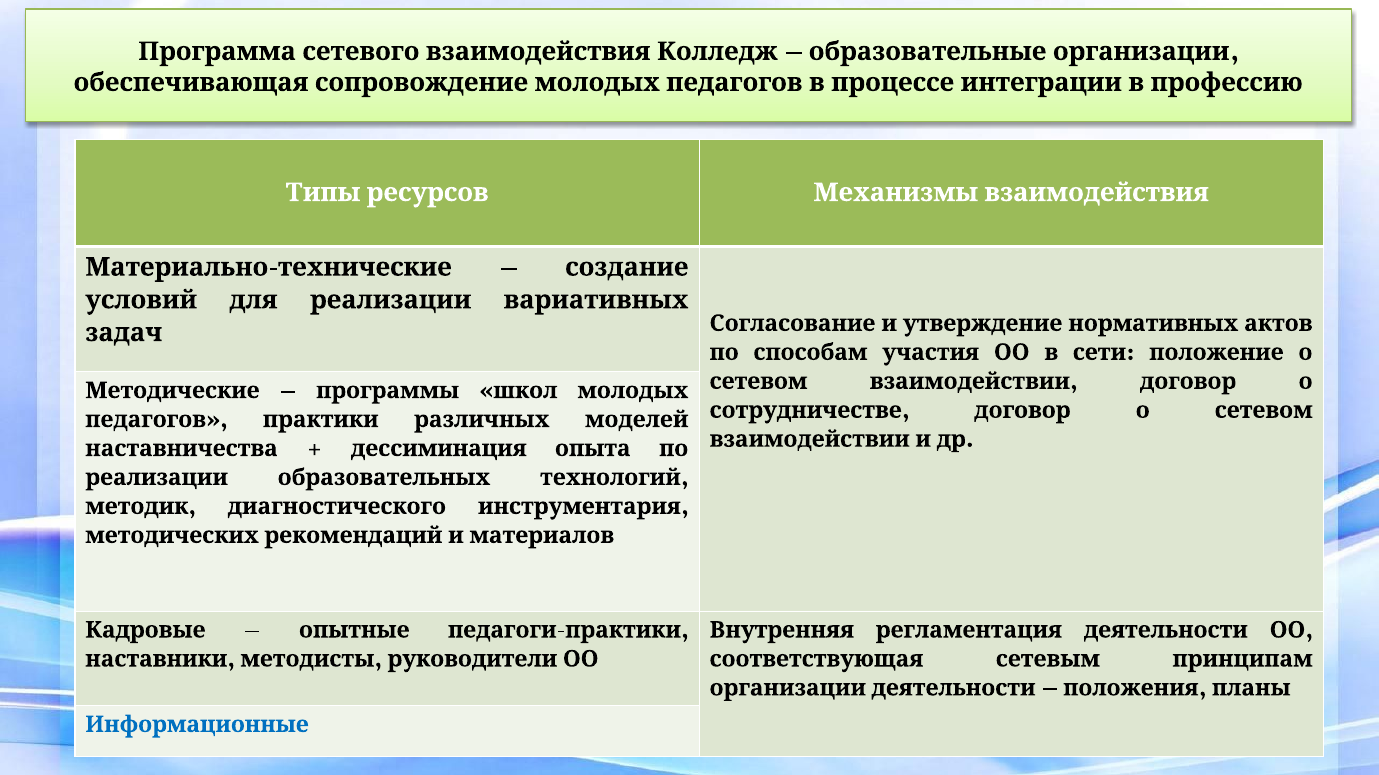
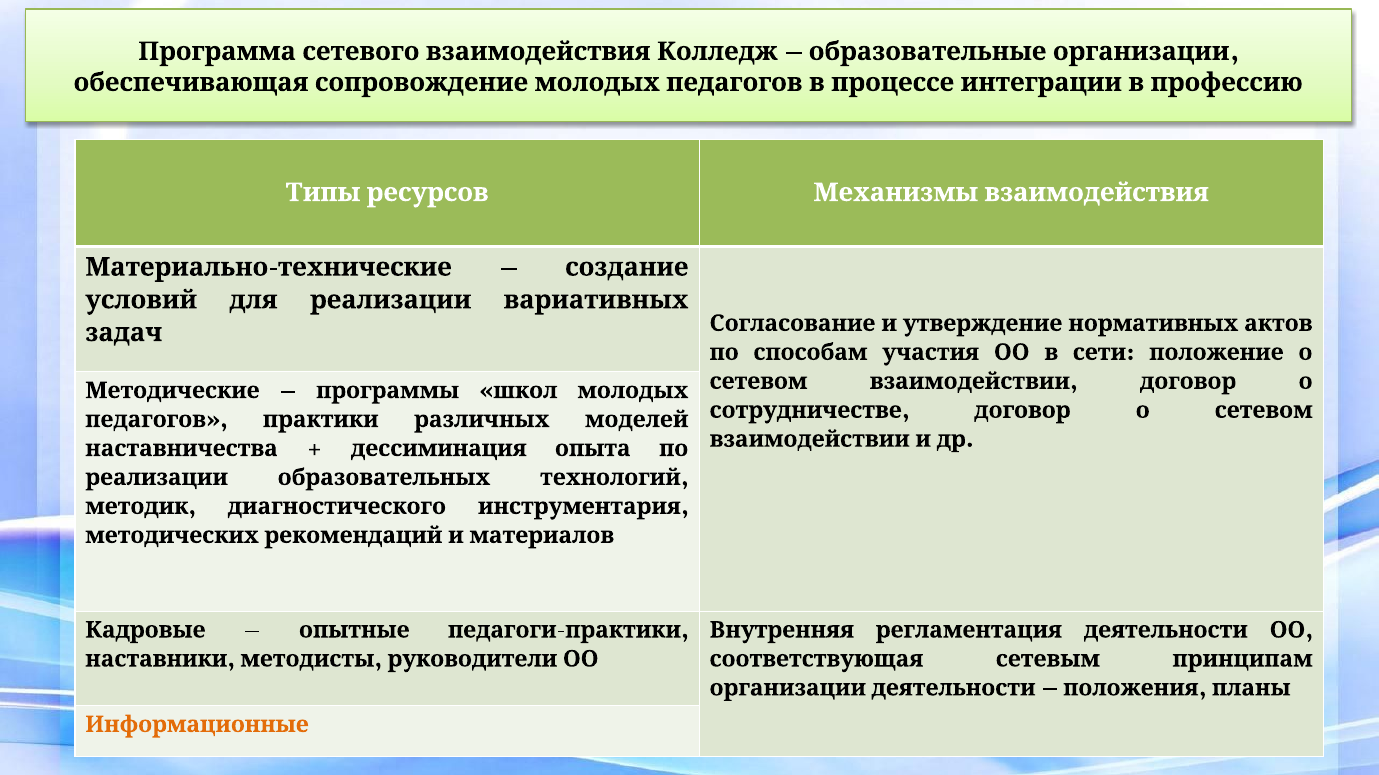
Информационные colour: blue -> orange (197, 725)
